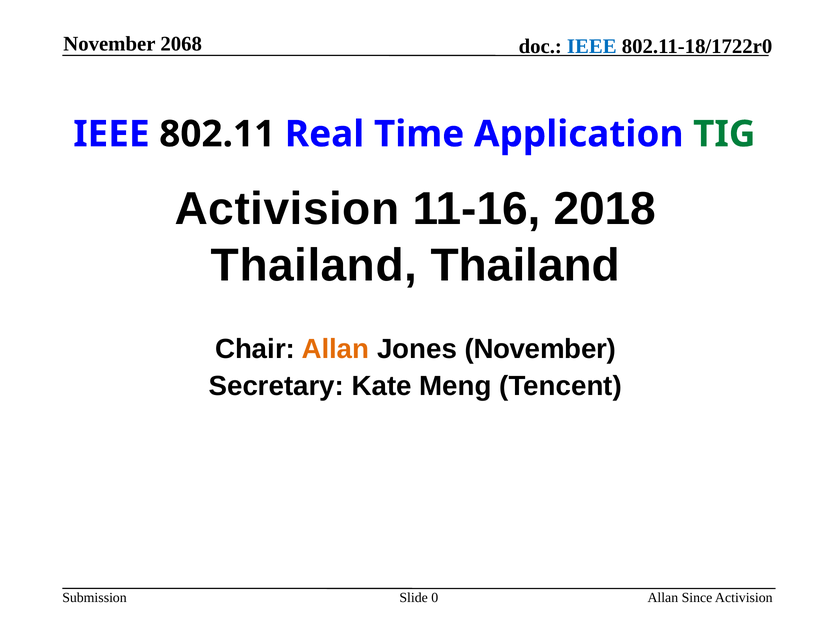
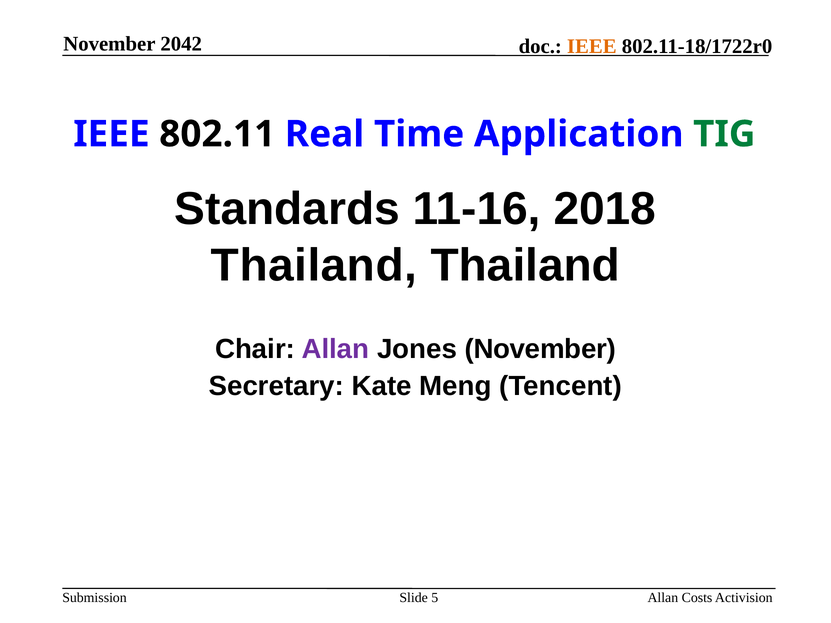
2068: 2068 -> 2042 (181, 44)
IEEE colour: blue -> orange (592, 46)
Activision: Activision -> Standards (287, 209)
Allan colour: orange -> purple (335, 349)
0: 0 -> 5 (435, 598)
Since: Since -> Costs (697, 598)
